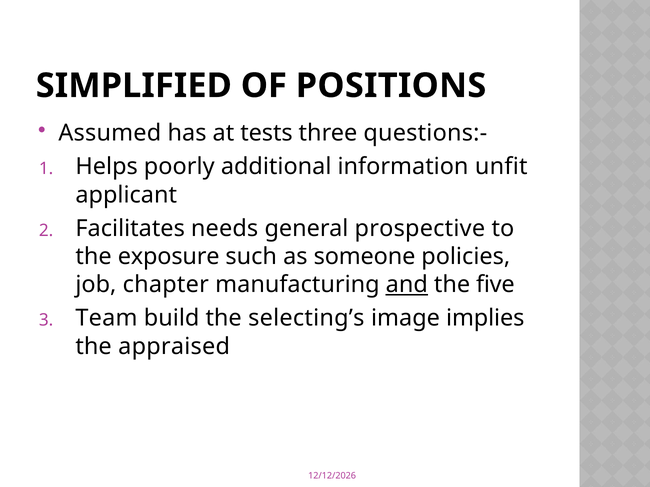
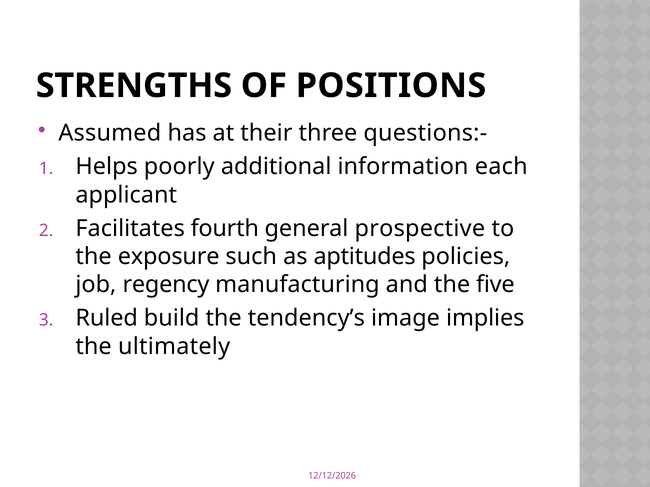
SIMPLIFIED: SIMPLIFIED -> STRENGTHS (134, 86)
tests: tests -> their (266, 133)
unfit: unfit -> each (501, 167)
needs: needs -> fourth (225, 229)
someone: someone -> aptitudes (365, 257)
chapter: chapter -> regency (166, 285)
and underline: present -> none (407, 285)
Team: Team -> Ruled (107, 319)
selecting’s: selecting’s -> tendency’s (306, 319)
appraised: appraised -> ultimately (174, 347)
